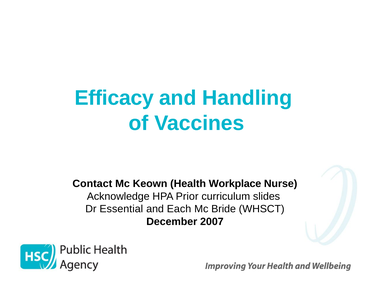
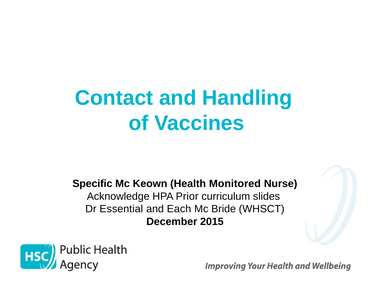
Efficacy: Efficacy -> Contact (114, 98)
Contact: Contact -> Specific (92, 184)
Workplace: Workplace -> Monitored (235, 184)
2007: 2007 -> 2015 (212, 222)
